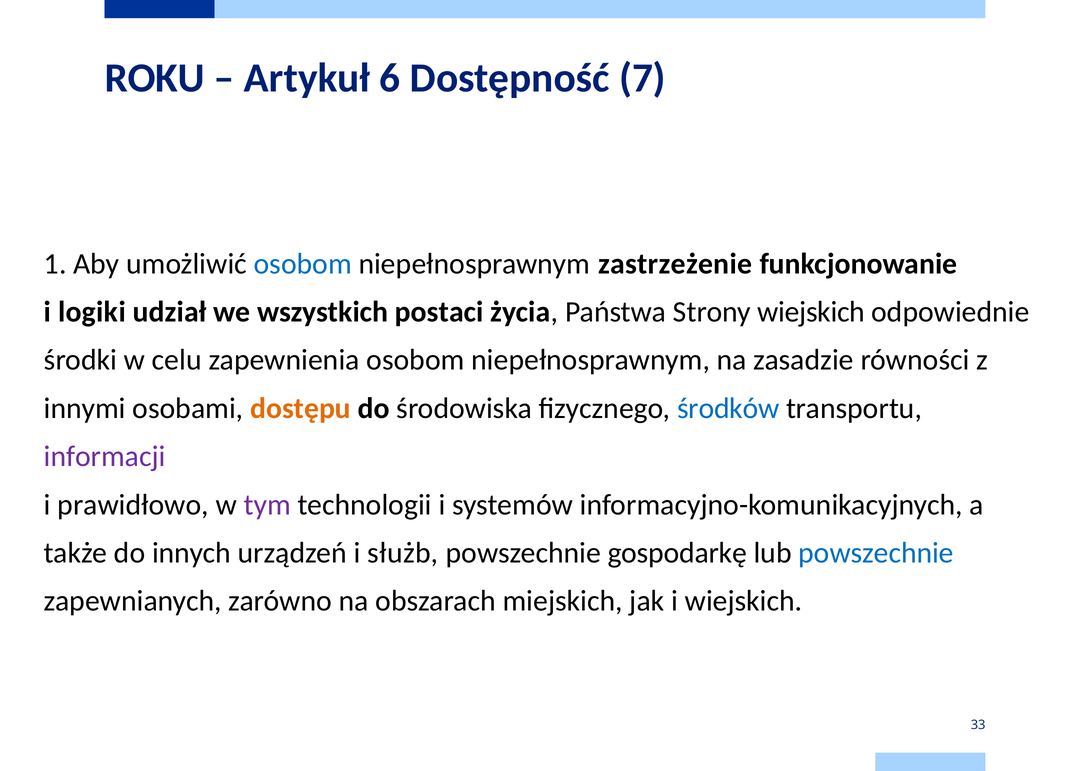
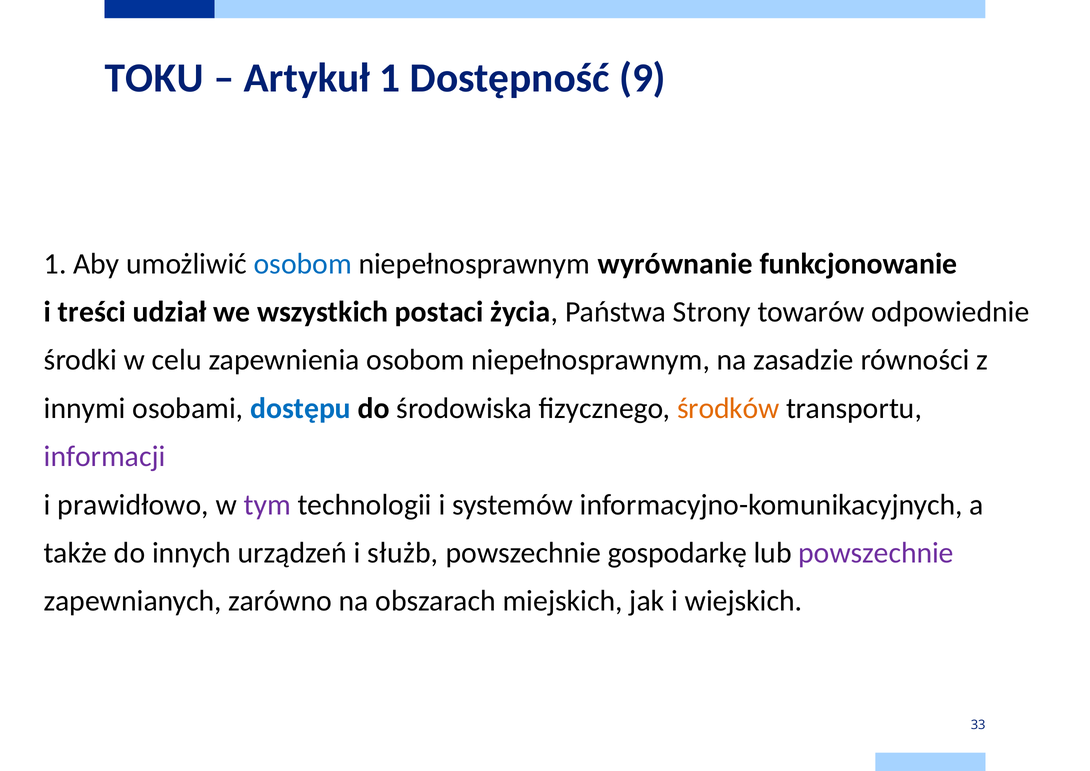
ROKU: ROKU -> TOKU (154, 78)
Artykuł 6: 6 -> 1 (390, 78)
7: 7 -> 9 (642, 78)
zastrzeżenie: zastrzeżenie -> wyrównanie (675, 264)
logiki: logiki -> treści (92, 312)
Strony wiejskich: wiejskich -> towarów (811, 312)
dostępu colour: orange -> blue (301, 408)
środków colour: blue -> orange (728, 408)
powszechnie colour: blue -> purple (876, 553)
